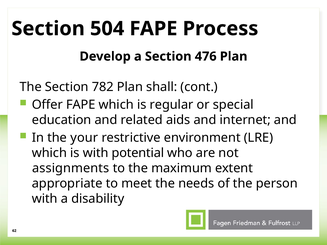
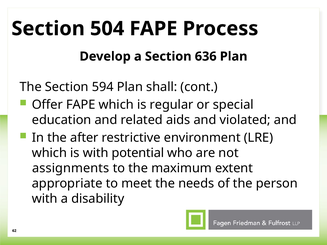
476: 476 -> 636 (206, 56)
782: 782 -> 594 (103, 87)
internet: internet -> violated (245, 120)
your: your -> after (84, 138)
